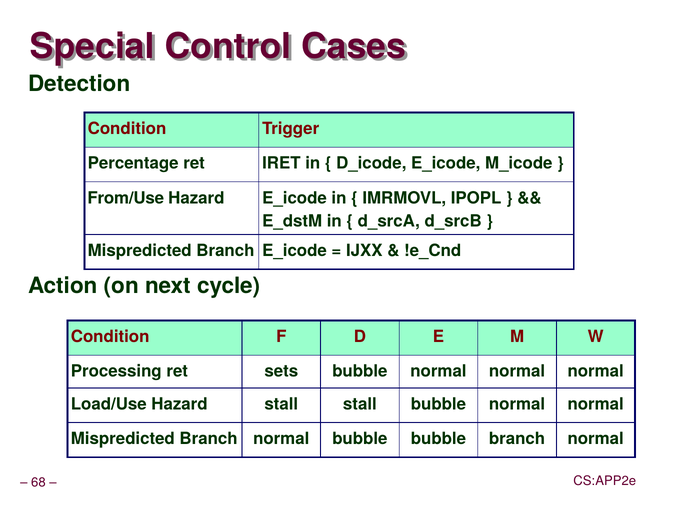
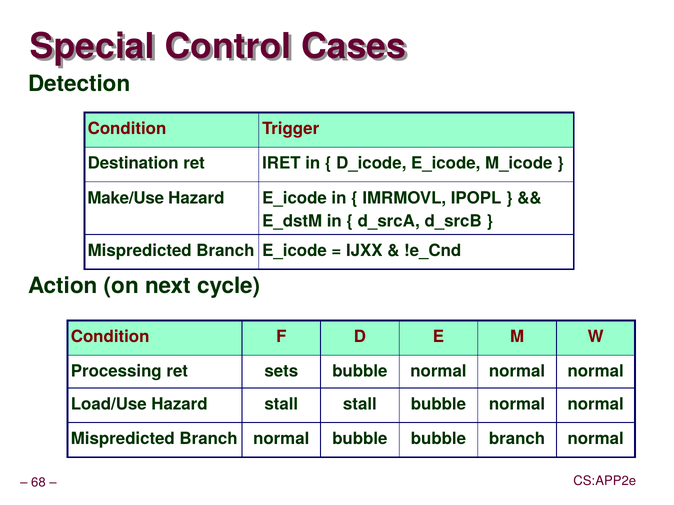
Percentage: Percentage -> Destination (133, 163)
From/Use: From/Use -> Make/Use (126, 198)
